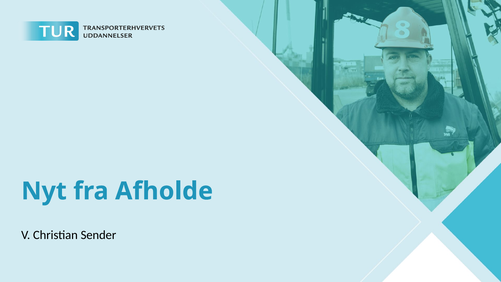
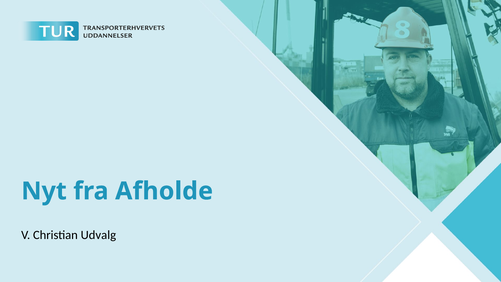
Sender: Sender -> Udvalg (98, 235)
